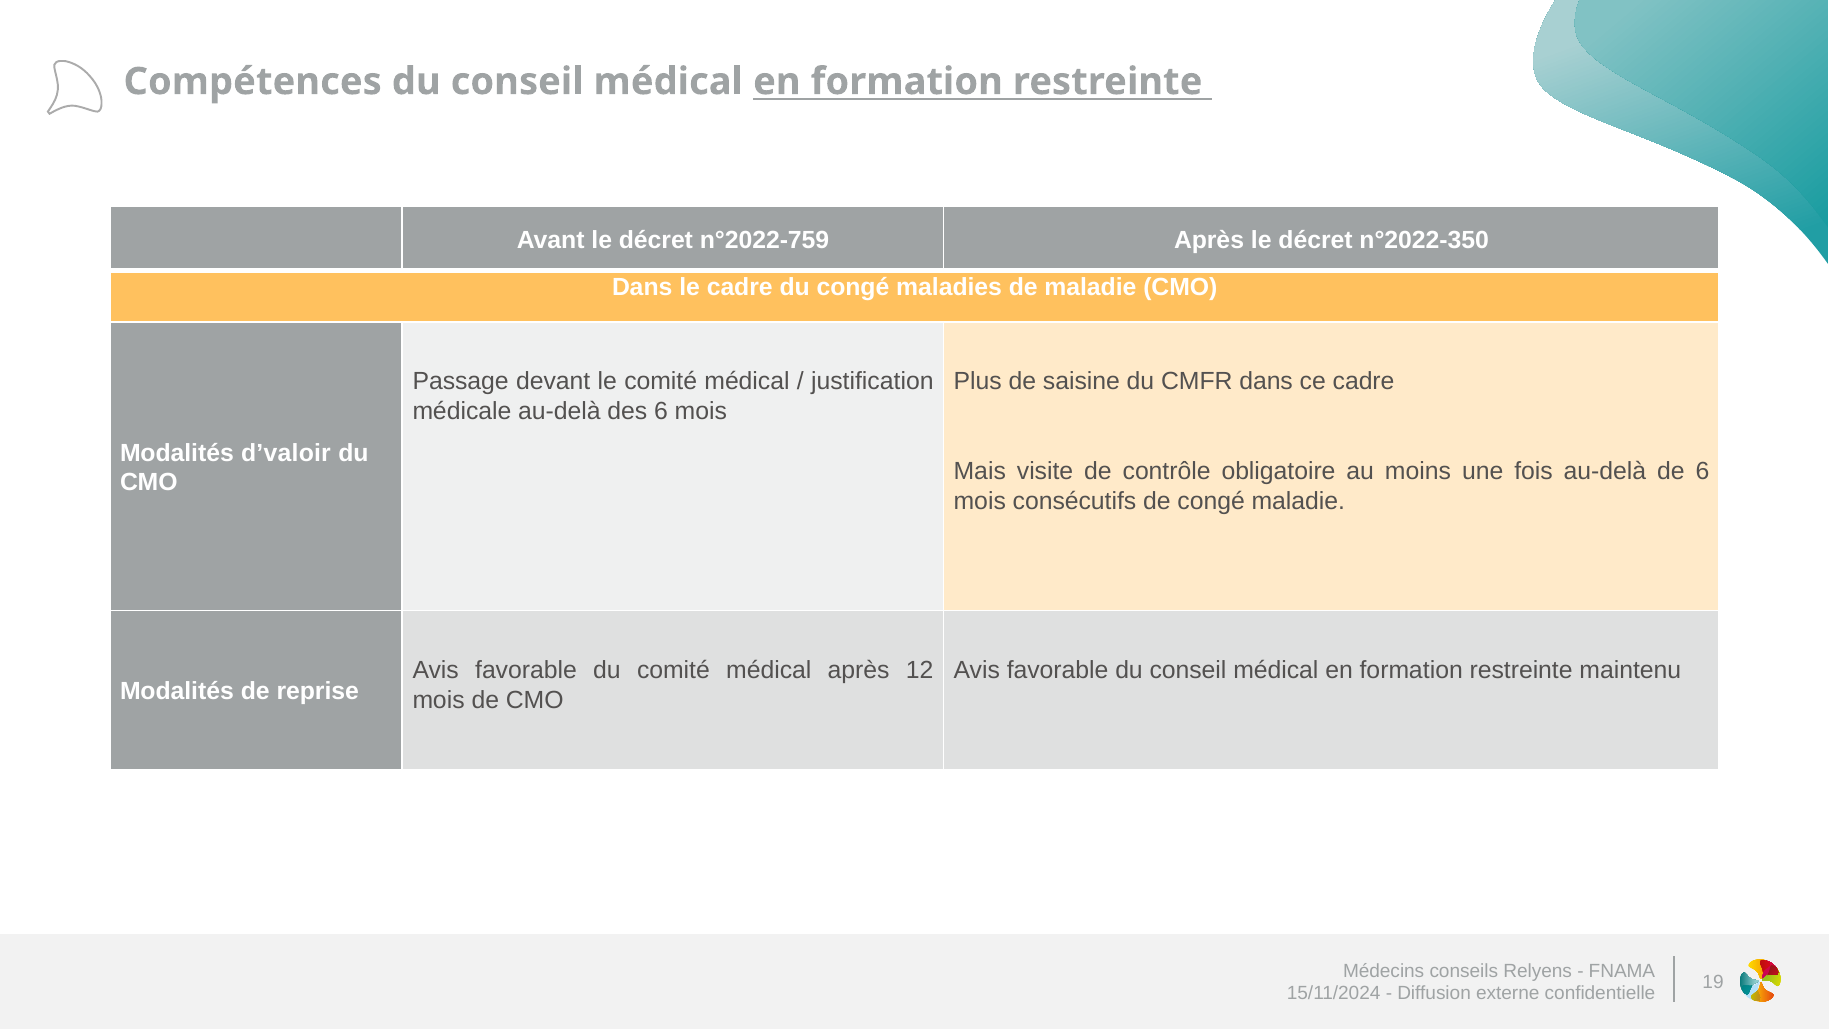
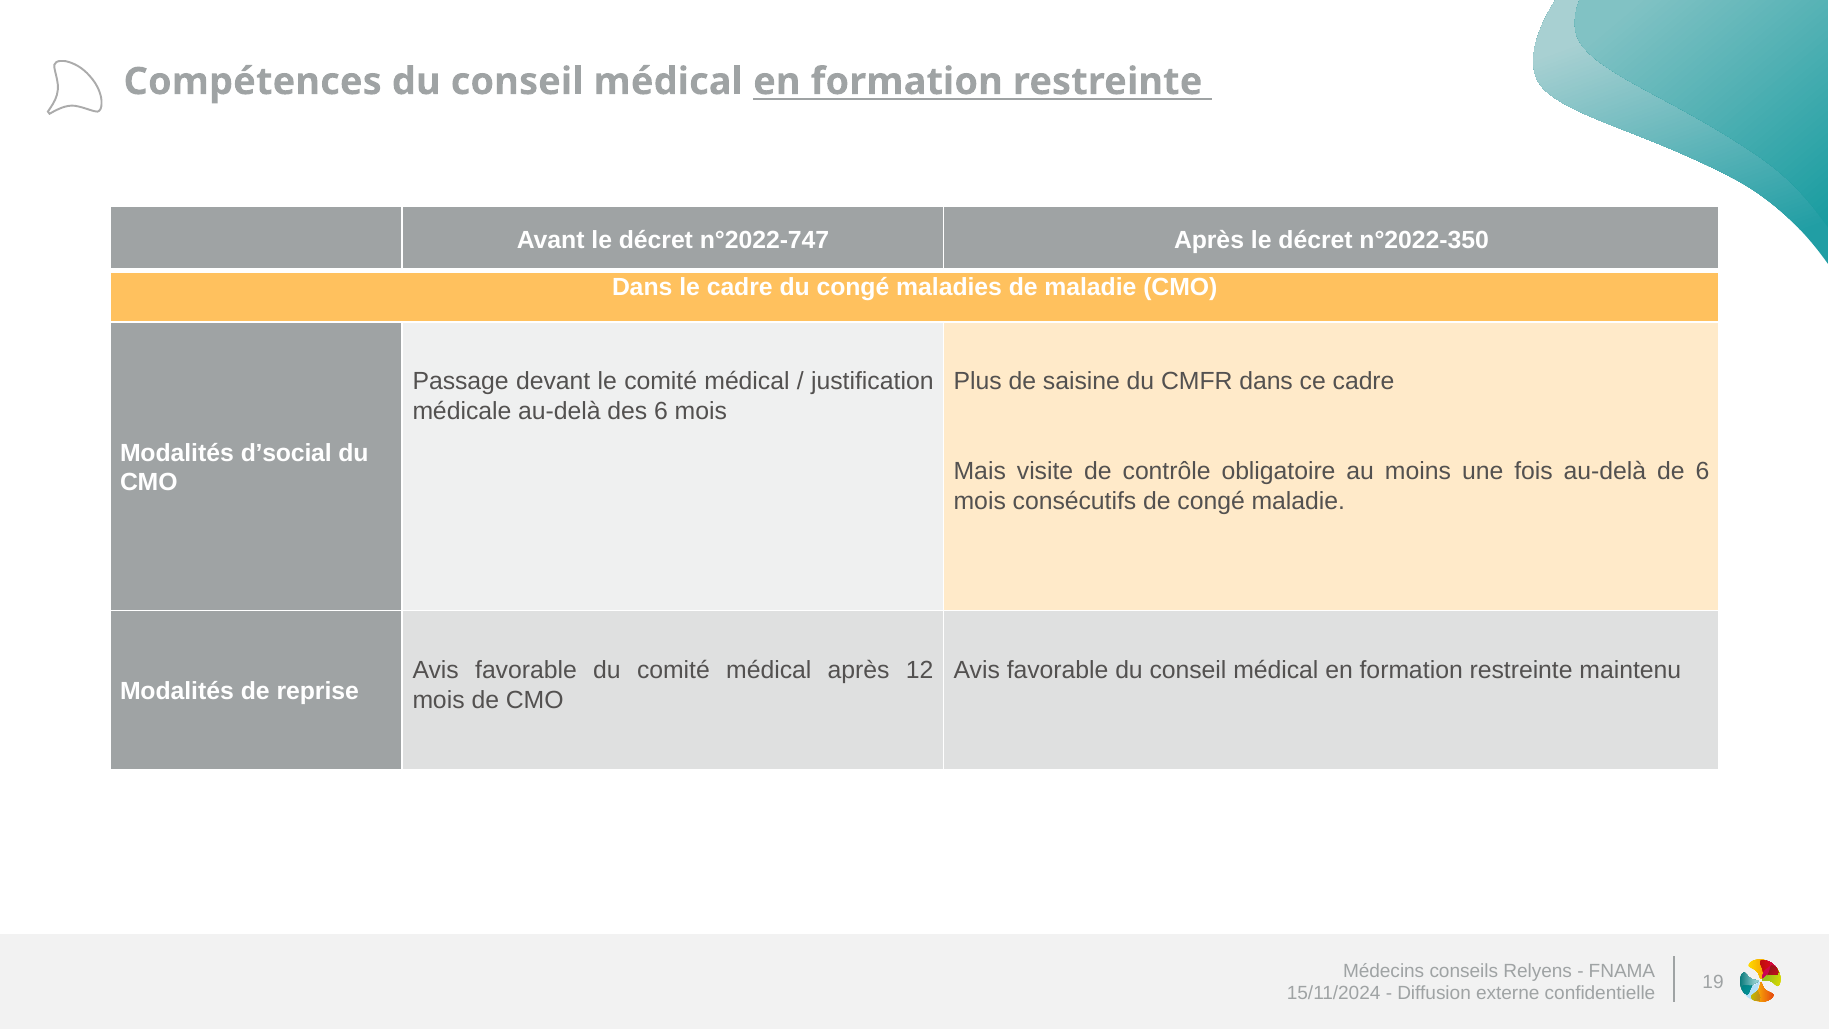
n°2022-759: n°2022-759 -> n°2022-747 (765, 240)
d’valoir: d’valoir -> d’social (286, 453)
